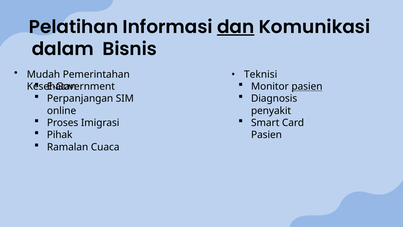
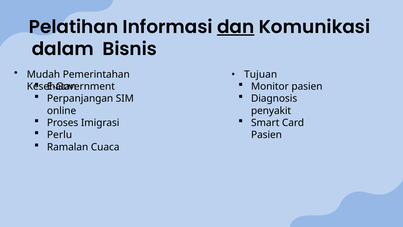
Teknisi: Teknisi -> Tujuan (261, 74)
pasien underline: present -> none (307, 86)
Pihak: Pihak -> Perlu (60, 135)
